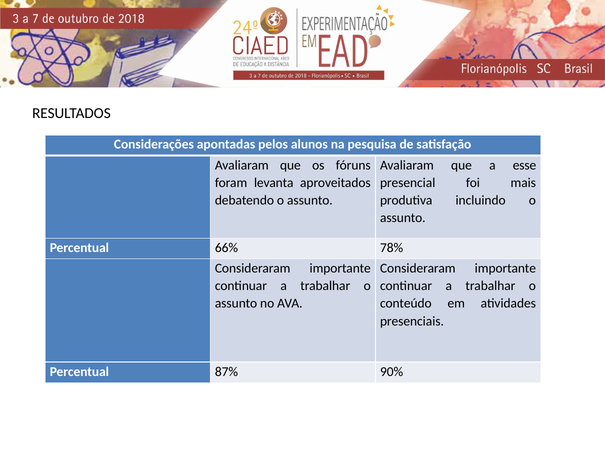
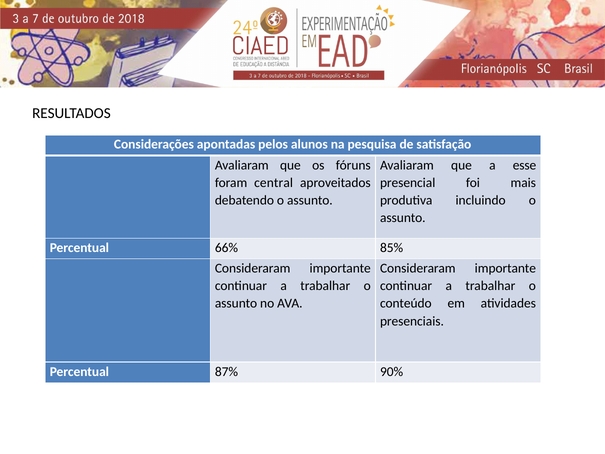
levanta: levanta -> central (274, 183)
78%: 78% -> 85% (392, 248)
